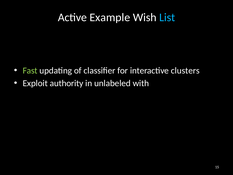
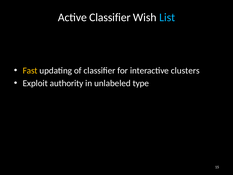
Active Example: Example -> Classifier (110, 17)
Fast colour: light green -> yellow (30, 71)
with: with -> type (141, 83)
